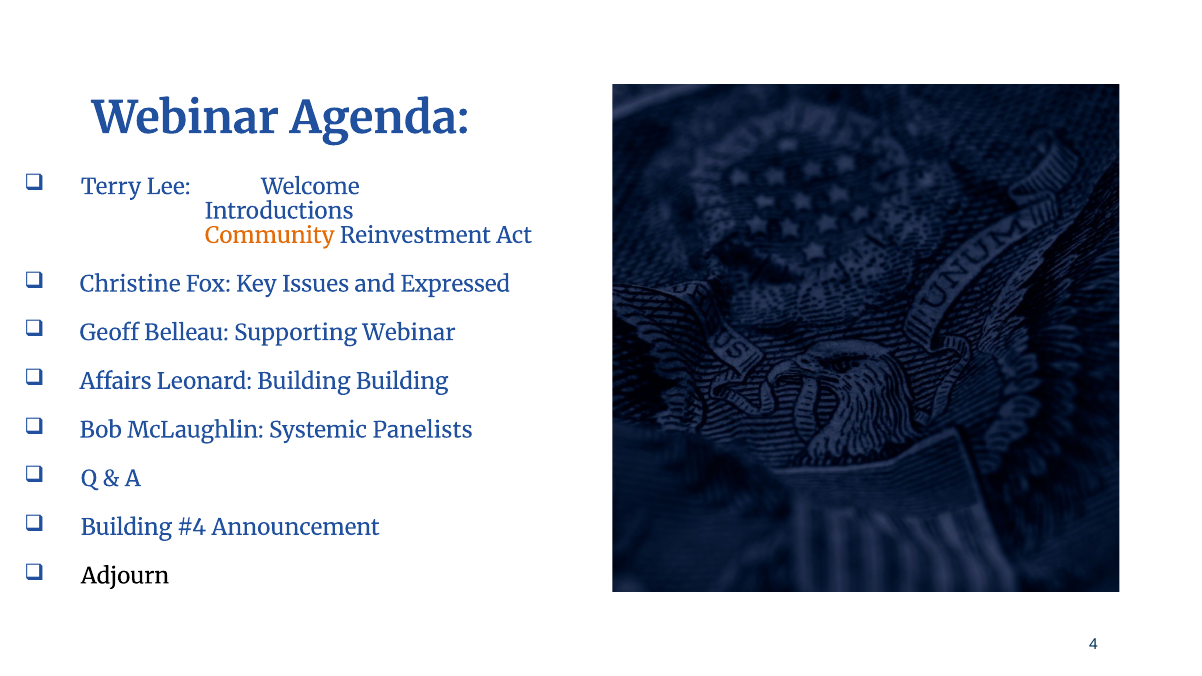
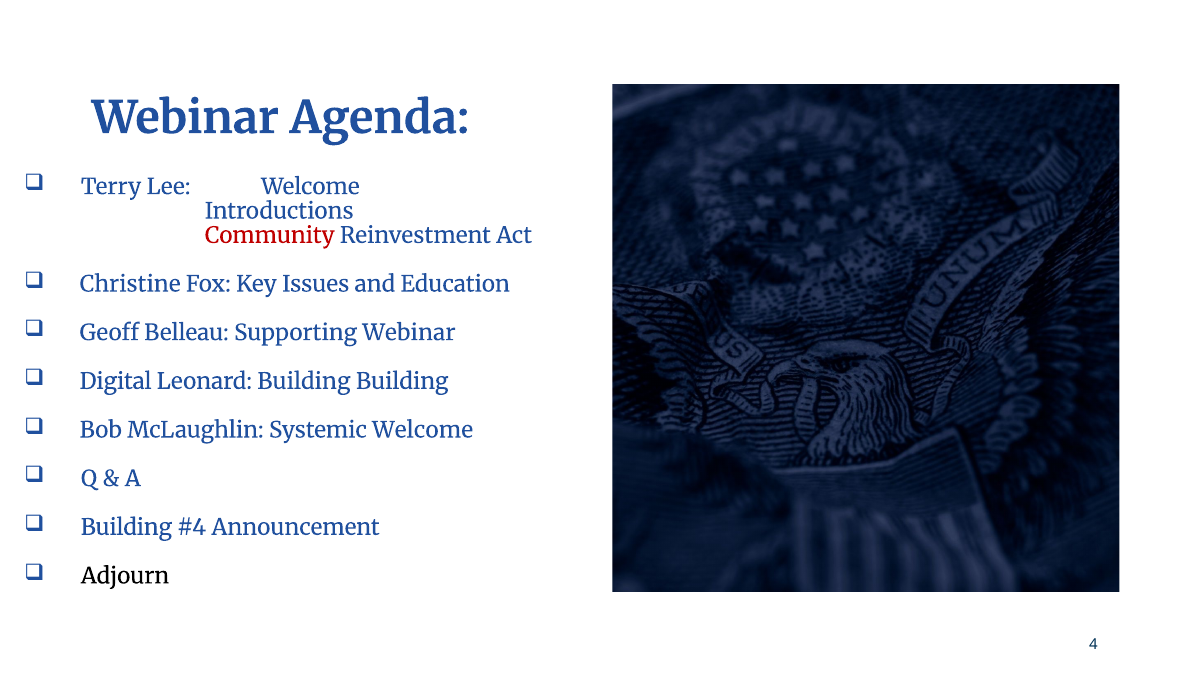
Community colour: orange -> red (270, 236)
Expressed: Expressed -> Education (455, 284)
Affairs: Affairs -> Digital (116, 382)
Systemic Panelists: Panelists -> Welcome (423, 430)
